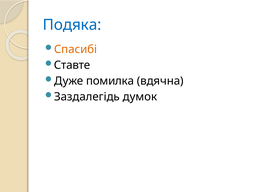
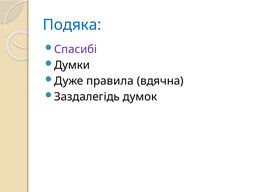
Спасибі colour: orange -> purple (76, 49)
Ставте: Ставте -> Думки (72, 65)
помилка: помилка -> правила (110, 81)
